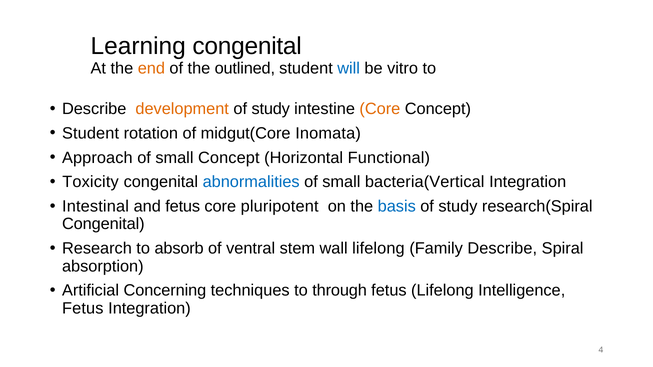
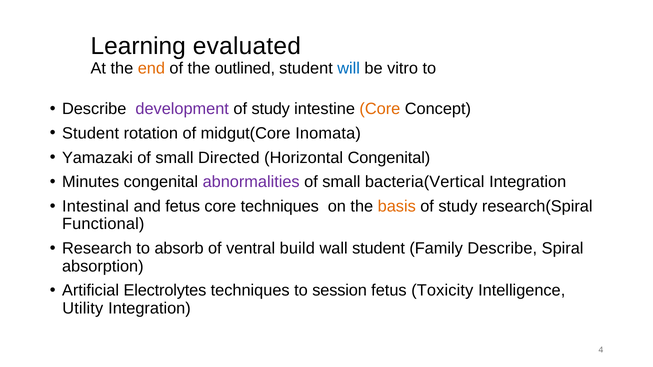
Learning congenital: congenital -> evaluated (247, 46)
development colour: orange -> purple (182, 109)
Approach: Approach -> Yamazaki (97, 158)
small Concept: Concept -> Directed (229, 158)
Horizontal Functional: Functional -> Congenital (389, 158)
Toxicity: Toxicity -> Minutes (91, 182)
abnormalities colour: blue -> purple (251, 182)
core pluripotent: pluripotent -> techniques (280, 207)
basis colour: blue -> orange (397, 207)
Congenital: Congenital -> Functional (103, 224)
stem: stem -> build (297, 249)
wall lifelong: lifelong -> student (379, 249)
Concerning: Concerning -> Electrolytes (165, 291)
through: through -> session (340, 291)
fetus Lifelong: Lifelong -> Toxicity (442, 291)
Fetus: Fetus -> Utility (83, 308)
